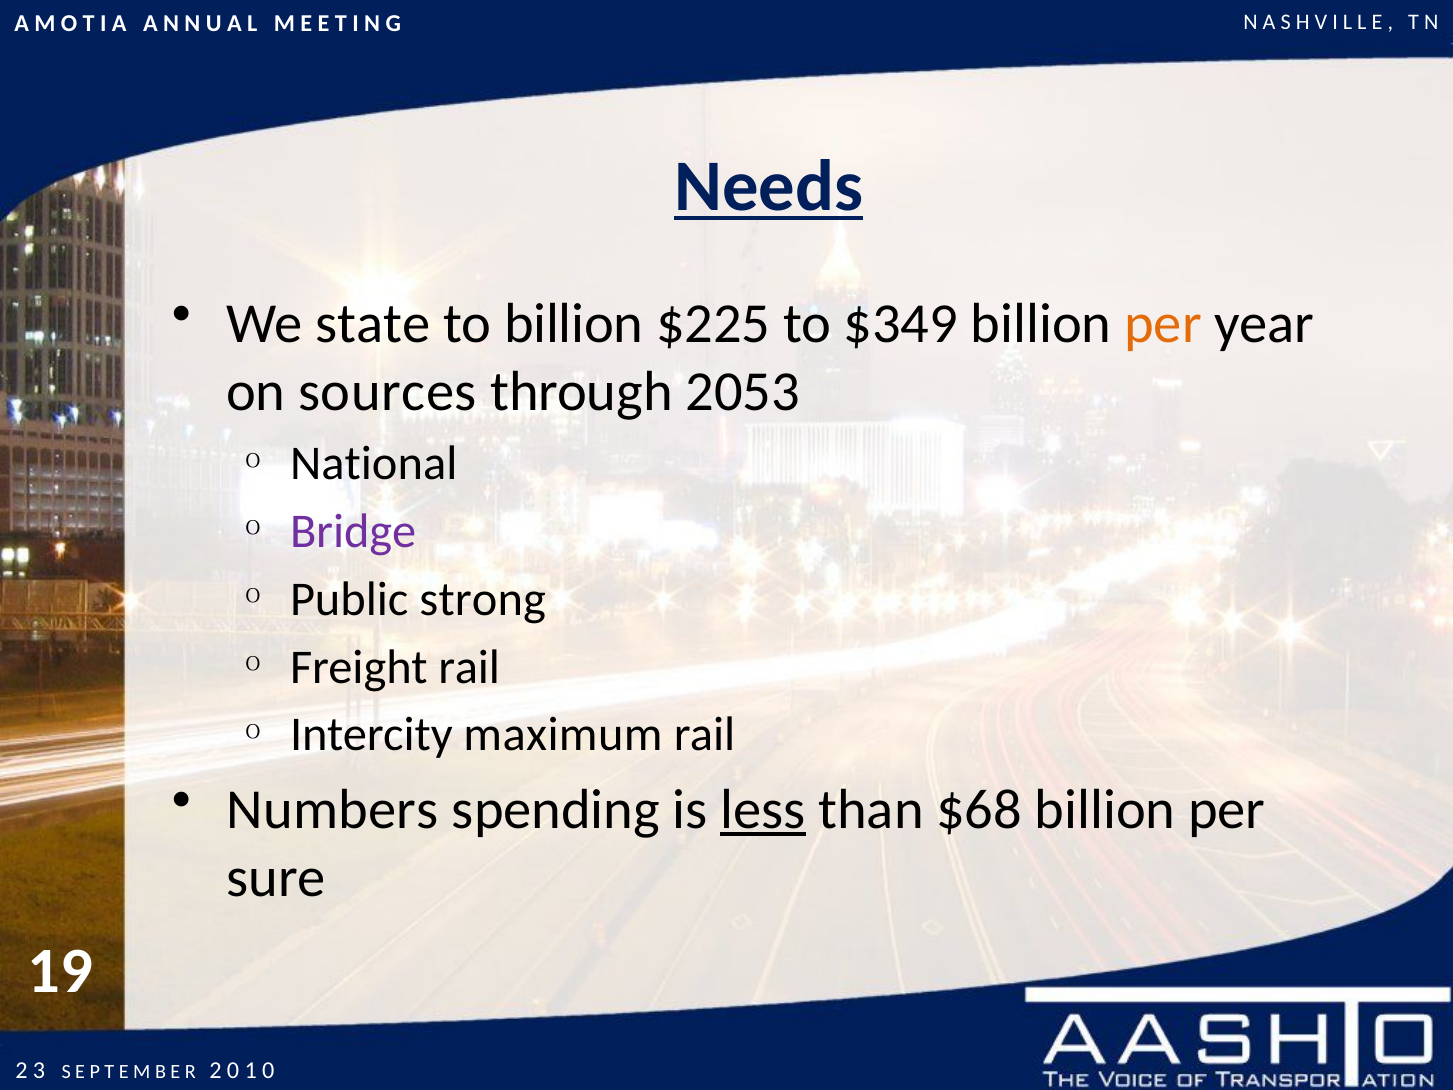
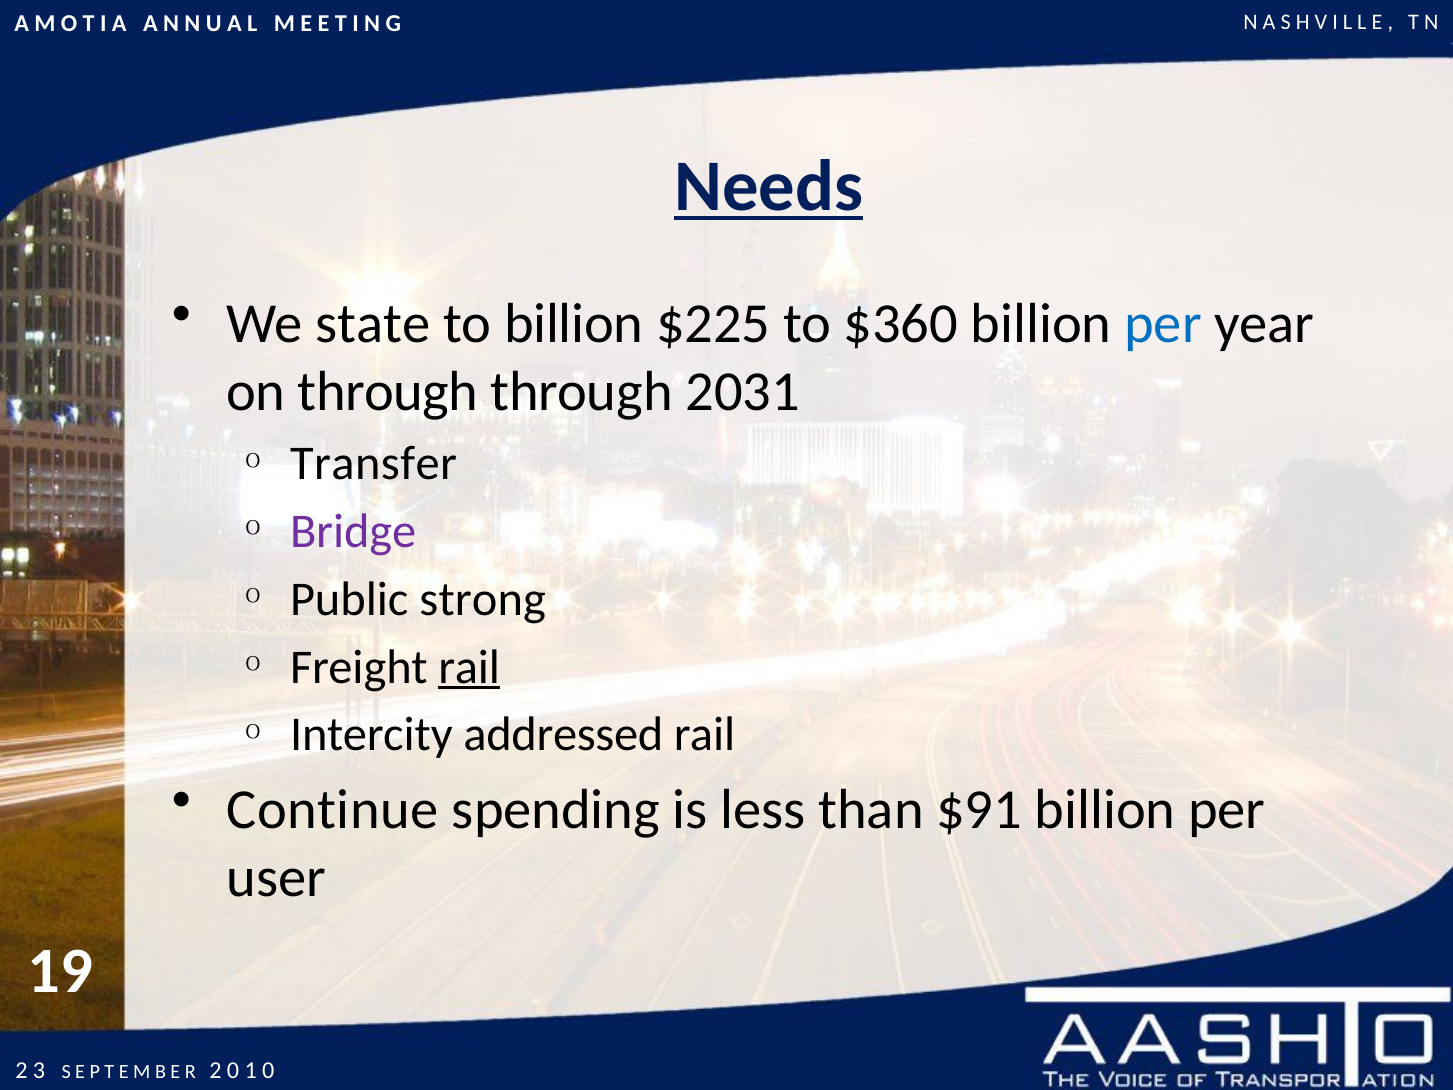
$349: $349 -> $360 (901, 324)
per colour: orange -> blue (1163, 324)
on sources: sources -> through (388, 391)
2053: 2053 -> 2031 (743, 391)
National: National -> Transfer (374, 464)
rail underline: none -> present (469, 667)
maximum: maximum -> addressed (563, 735)
Numbers: Numbers -> Continue (333, 810)
less underline: present -> none (763, 810)
$68: $68 -> $91 (979, 810)
sure: sure -> user (276, 877)
